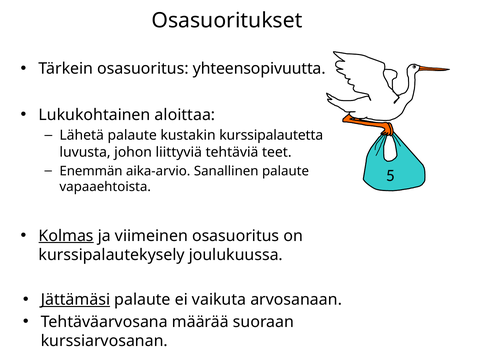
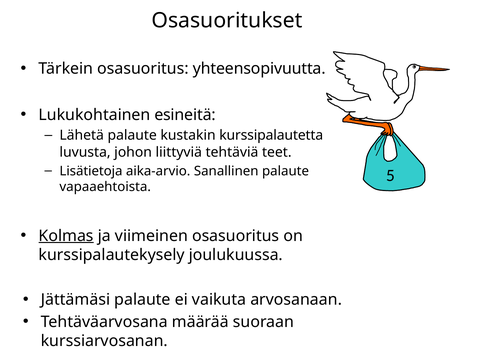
aloittaa: aloittaa -> esineitä (185, 115)
Enemmän: Enemmän -> Lisätietoja (91, 171)
Jättämäsi underline: present -> none (76, 300)
